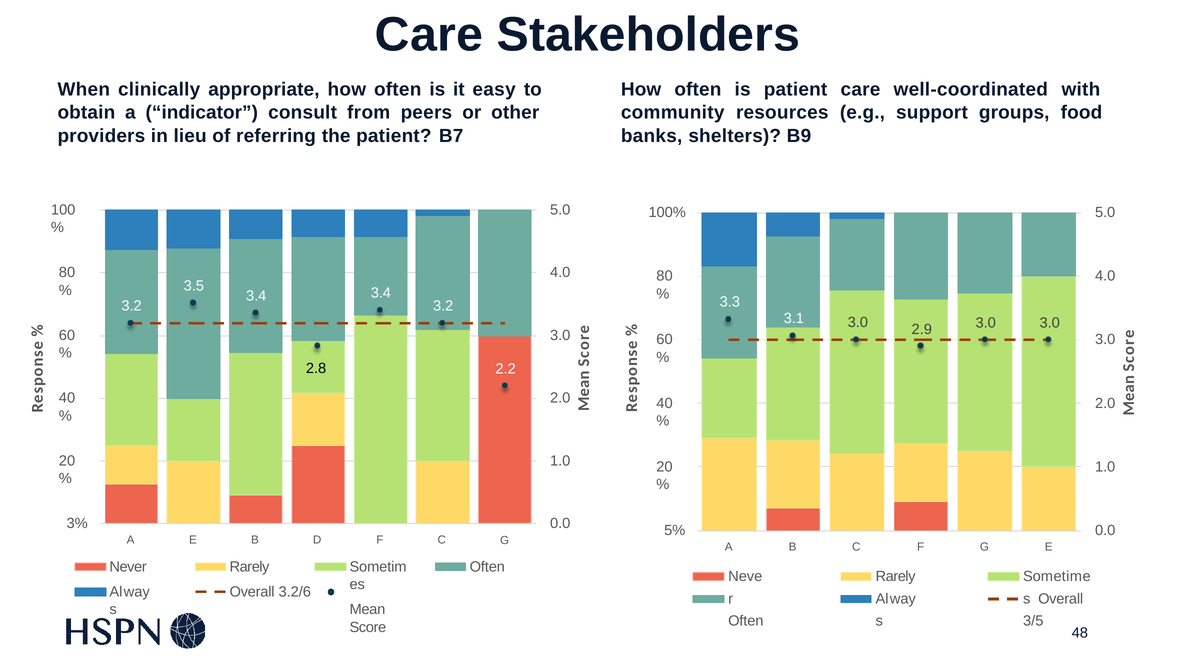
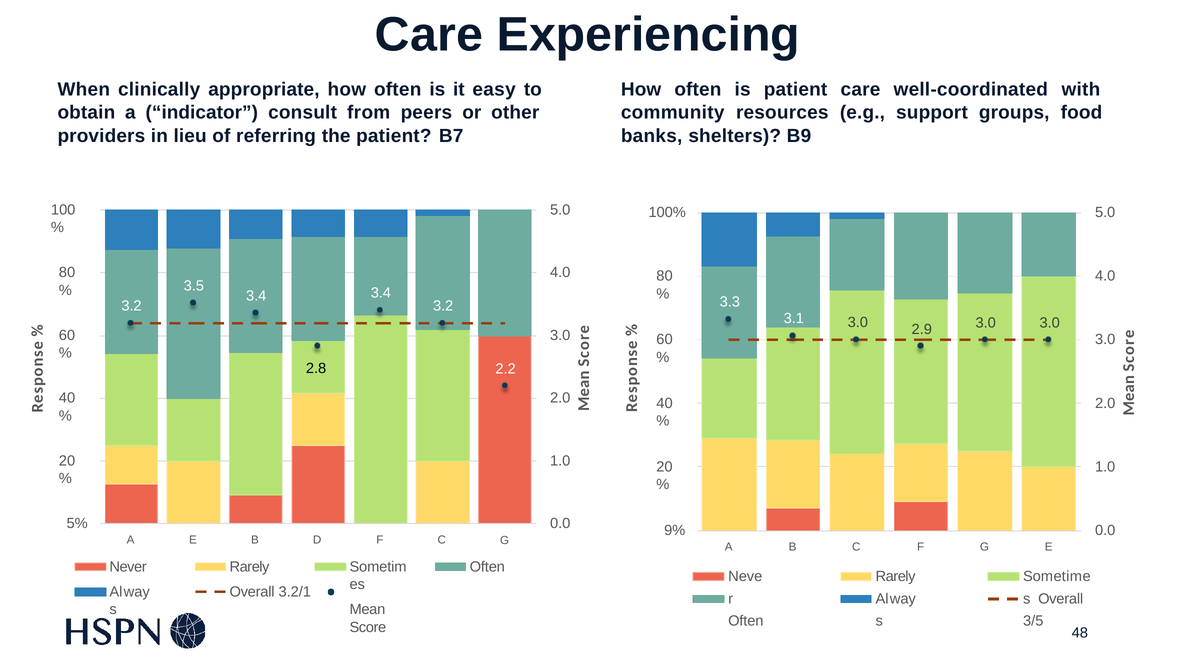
Stakeholders: Stakeholders -> Experiencing (648, 35)
3%: 3% -> 5% (77, 524)
5%: 5% -> 9% (675, 530)
3.2/6: 3.2/6 -> 3.2/1 (295, 592)
